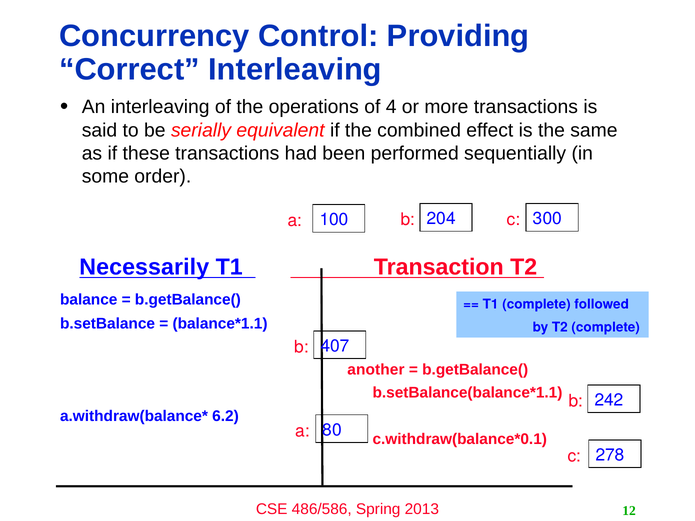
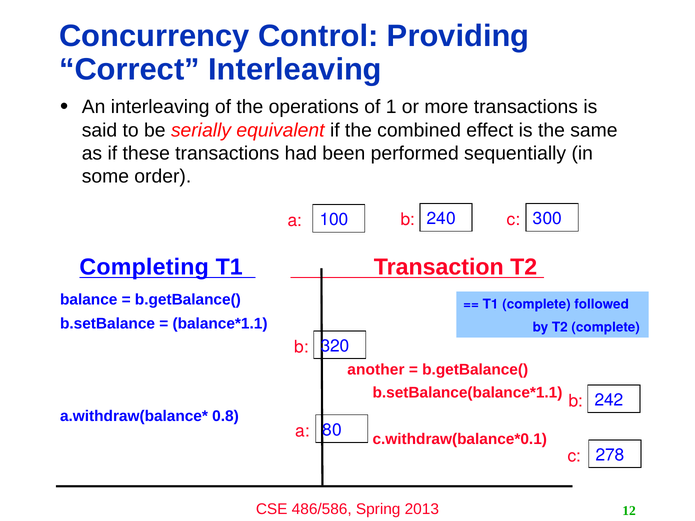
4: 4 -> 1 (391, 107)
204: 204 -> 240 (441, 219)
Necessarily: Necessarily -> Completing (144, 267)
407: 407 -> 320 (335, 346)
6.2: 6.2 -> 0.8 (225, 416)
